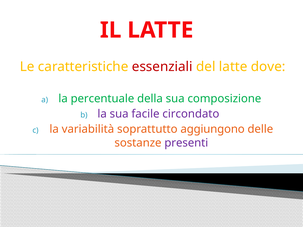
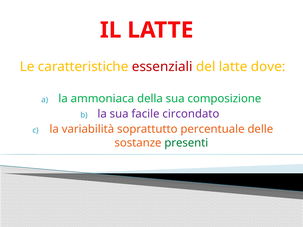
percentuale: percentuale -> ammoniaca (102, 99)
aggiungono: aggiungono -> percentuale (213, 129)
presenti colour: purple -> green (186, 143)
